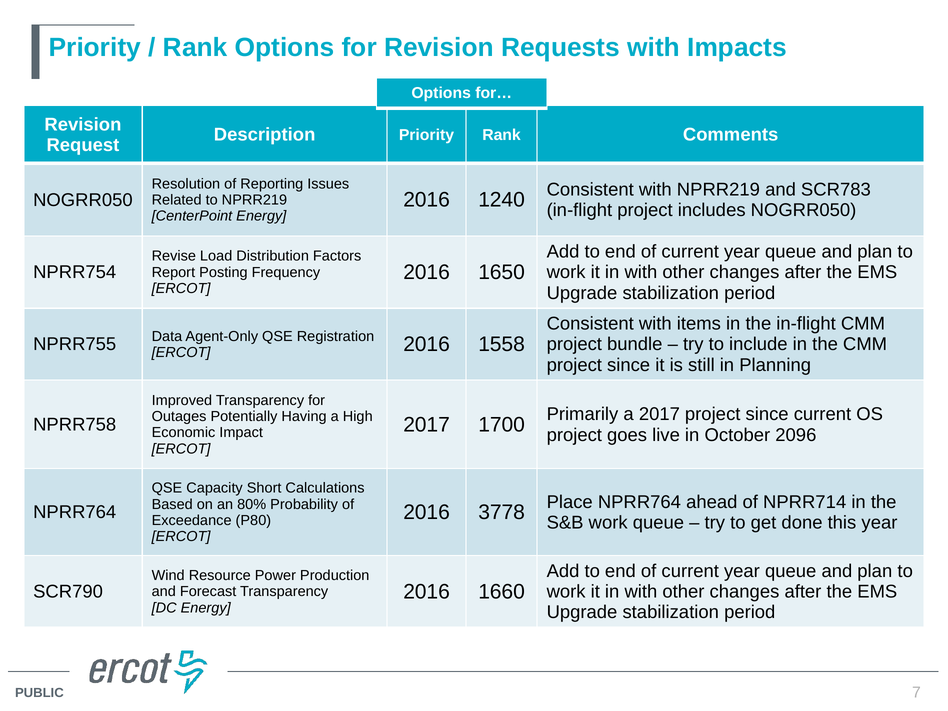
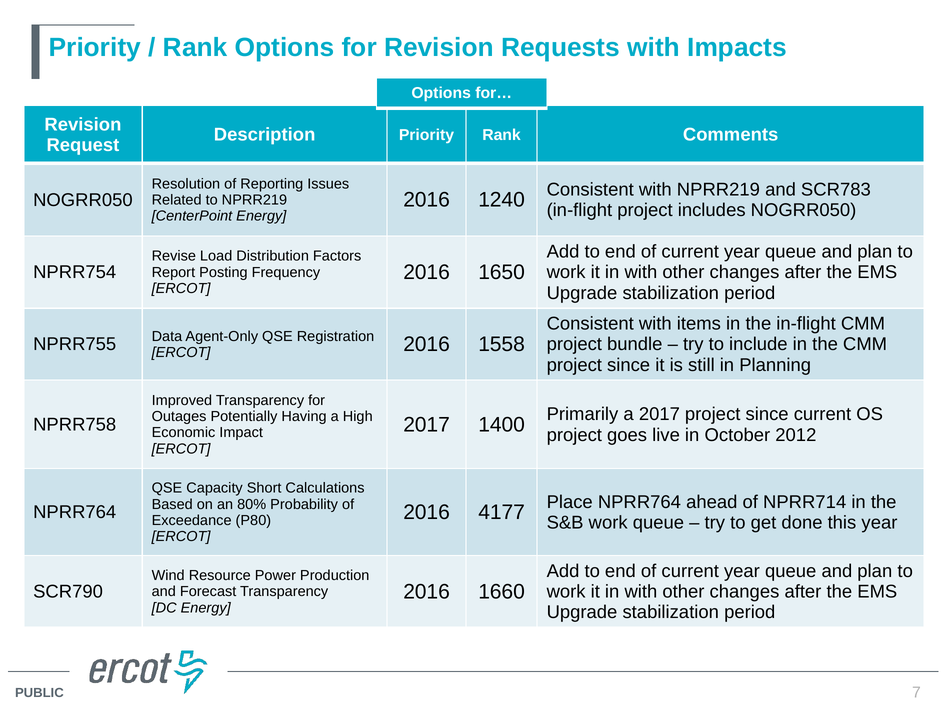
1700: 1700 -> 1400 (502, 425)
2096: 2096 -> 2012 (796, 435)
3778: 3778 -> 4177 (502, 512)
